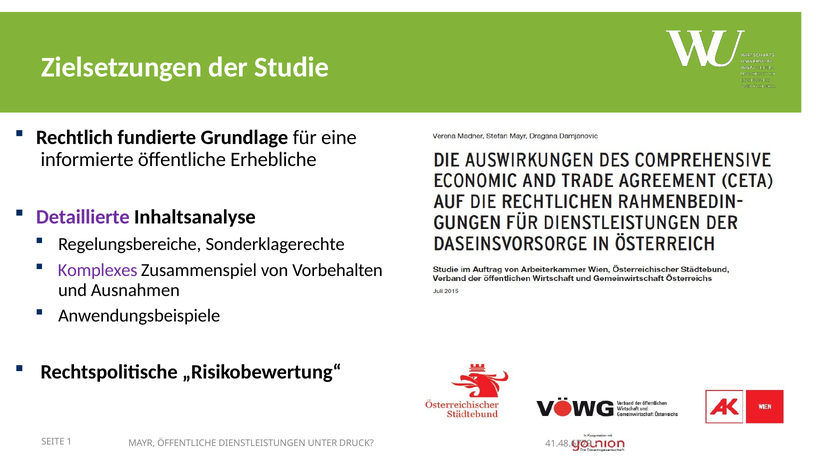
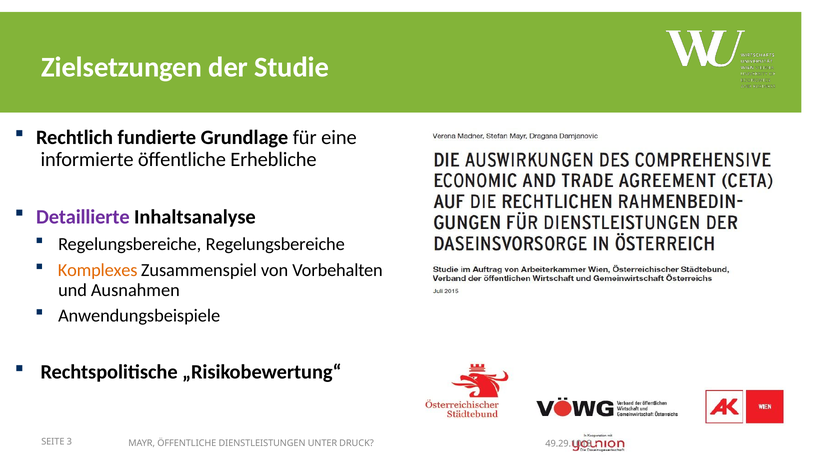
Regelungsbereiche Sonderklagerechte: Sonderklagerechte -> Regelungsbereiche (275, 244)
Komplexes colour: purple -> orange (98, 270)
1: 1 -> 3 (69, 442)
41.48.6779: 41.48.6779 -> 49.29.1018 (569, 443)
